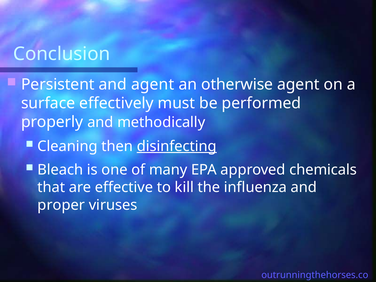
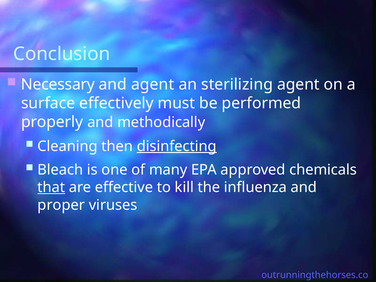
Persistent: Persistent -> Necessary (58, 84)
otherwise: otherwise -> sterilizing (237, 84)
that underline: none -> present (51, 187)
